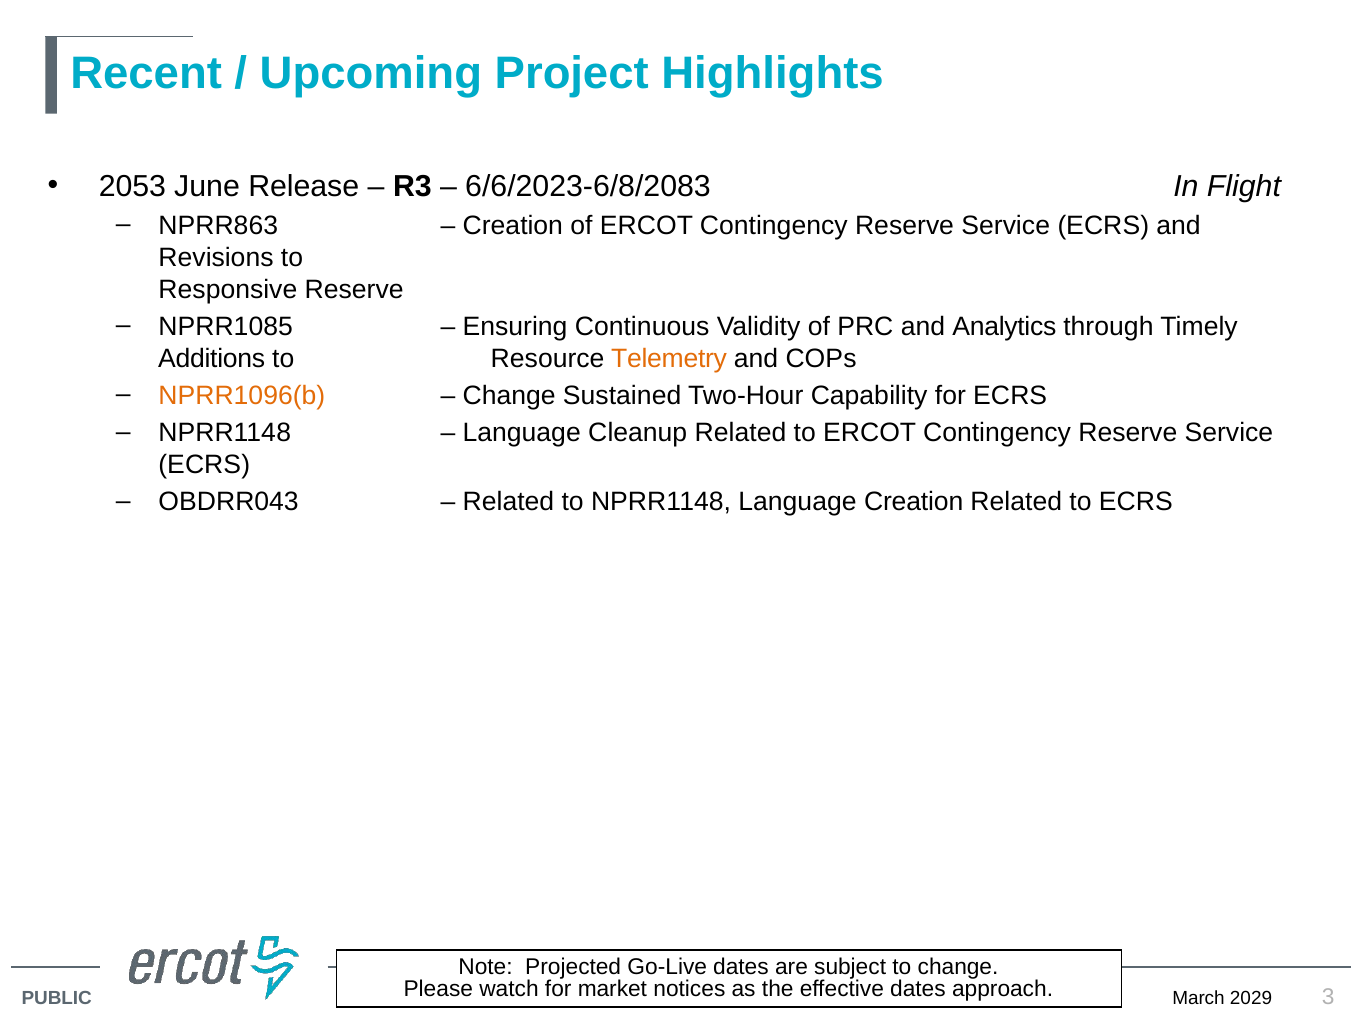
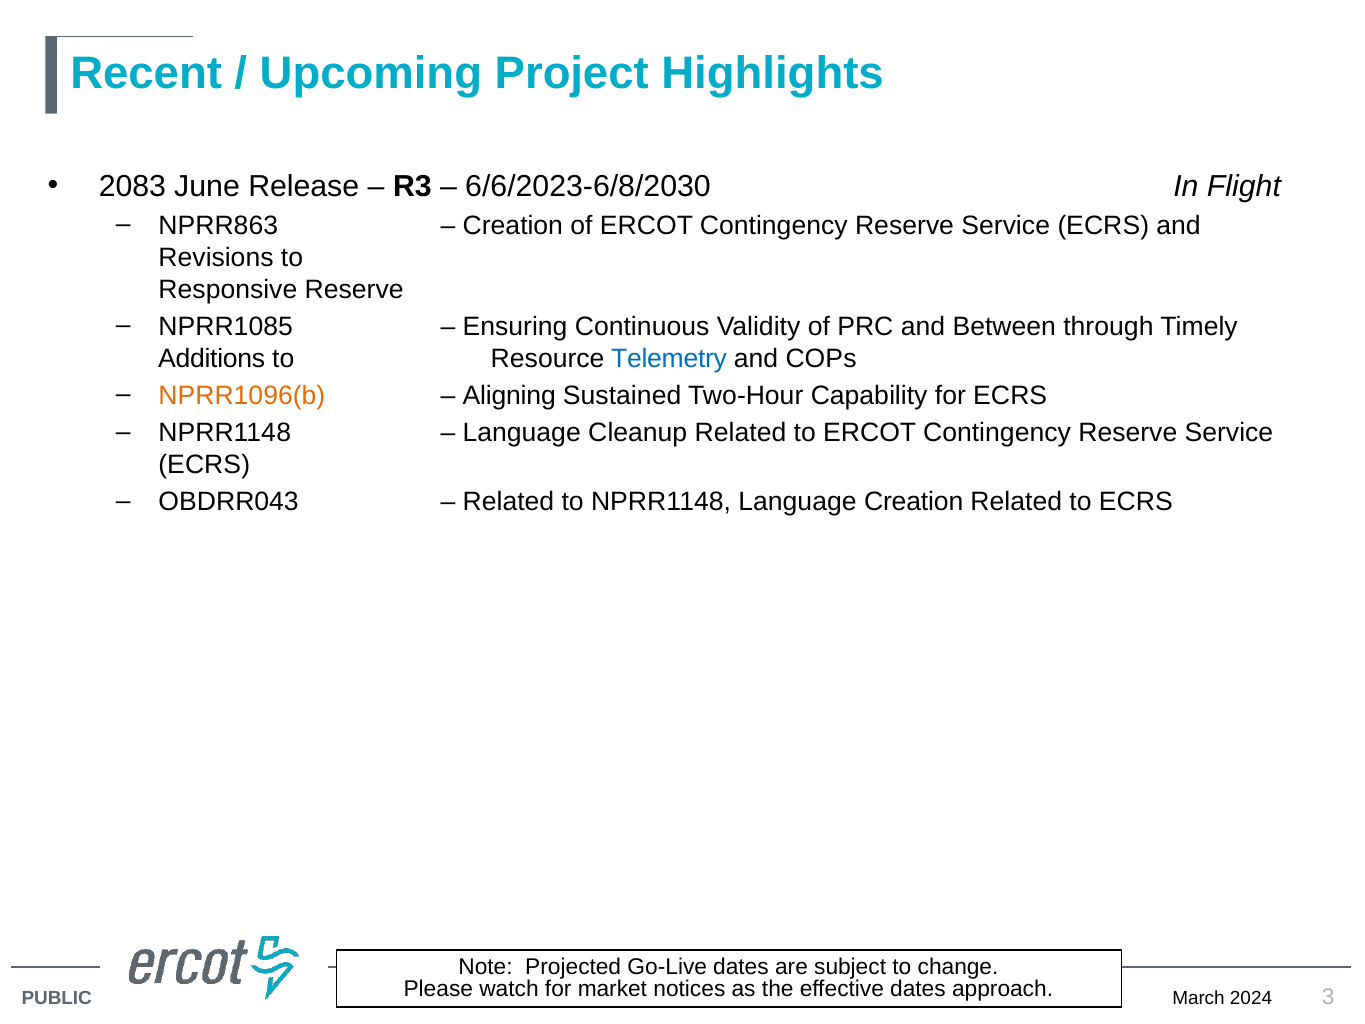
2053: 2053 -> 2083 (132, 186)
6/6/2023-6/8/2083: 6/6/2023-6/8/2083 -> 6/6/2023-6/8/2030 (588, 186)
Analytics: Analytics -> Between (1004, 326)
Telemetry colour: orange -> blue (669, 358)
Change: Change -> Aligning (509, 395)
2029: 2029 -> 2024 (1251, 998)
